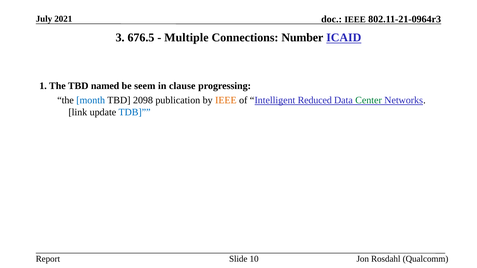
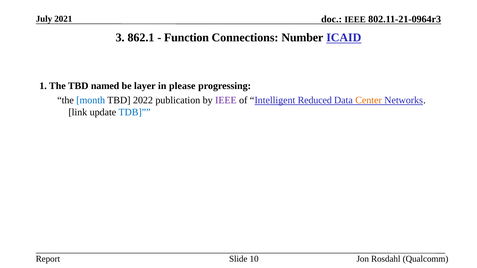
676.5: 676.5 -> 862.1 (141, 38)
Multiple: Multiple -> Function (187, 38)
seem: seem -> layer (145, 86)
clause: clause -> please (182, 86)
2098: 2098 -> 2022 (143, 100)
IEEE colour: orange -> purple (226, 100)
Center colour: green -> orange (369, 100)
